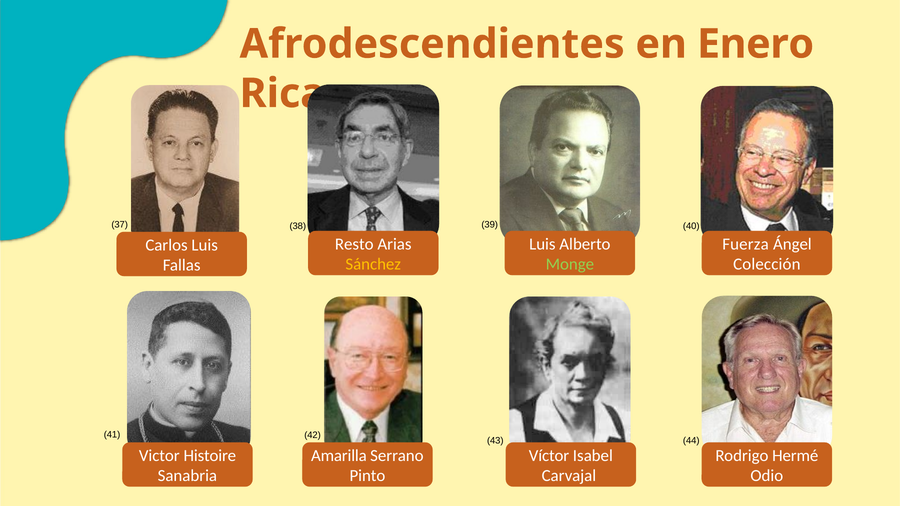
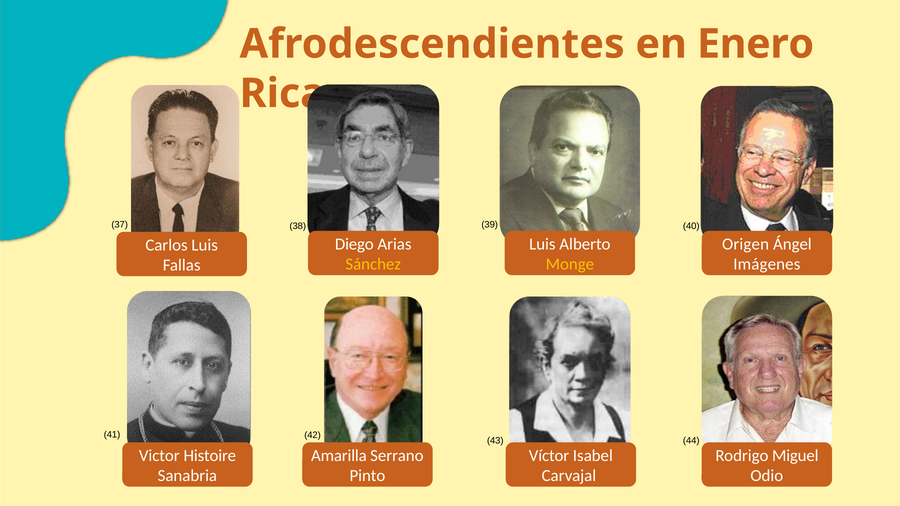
Fuerza: Fuerza -> Origen (746, 244)
Resto: Resto -> Diego (354, 244)
Monge colour: light green -> yellow (570, 264)
Colección: Colección -> Imágenes (767, 264)
Hermé: Hermé -> Miguel (795, 456)
